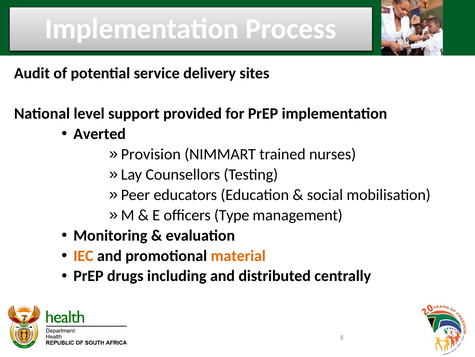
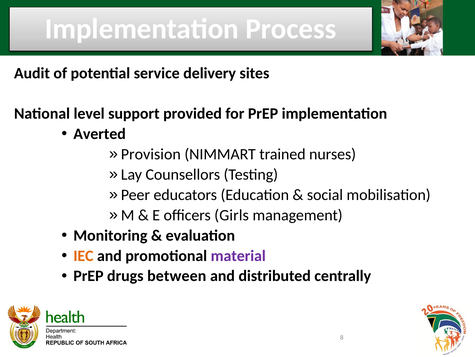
Type: Type -> Girls (232, 215)
material colour: orange -> purple (238, 255)
including: including -> between (177, 275)
